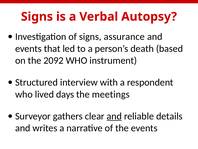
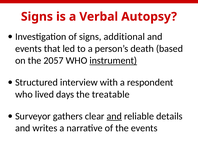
assurance: assurance -> additional (124, 37)
2092: 2092 -> 2057 (54, 60)
instrument underline: none -> present (113, 60)
meetings: meetings -> treatable (111, 94)
